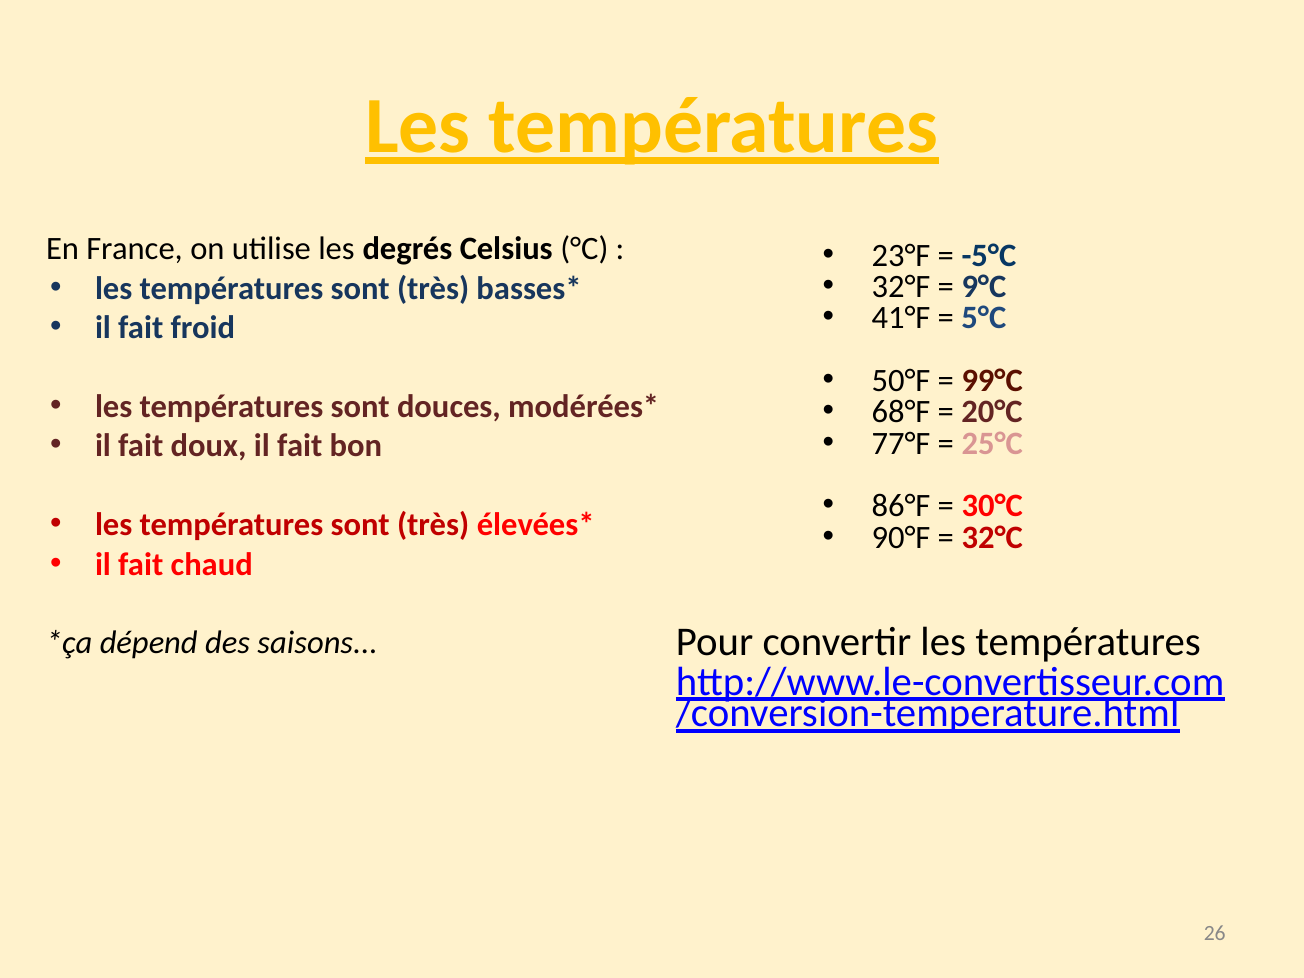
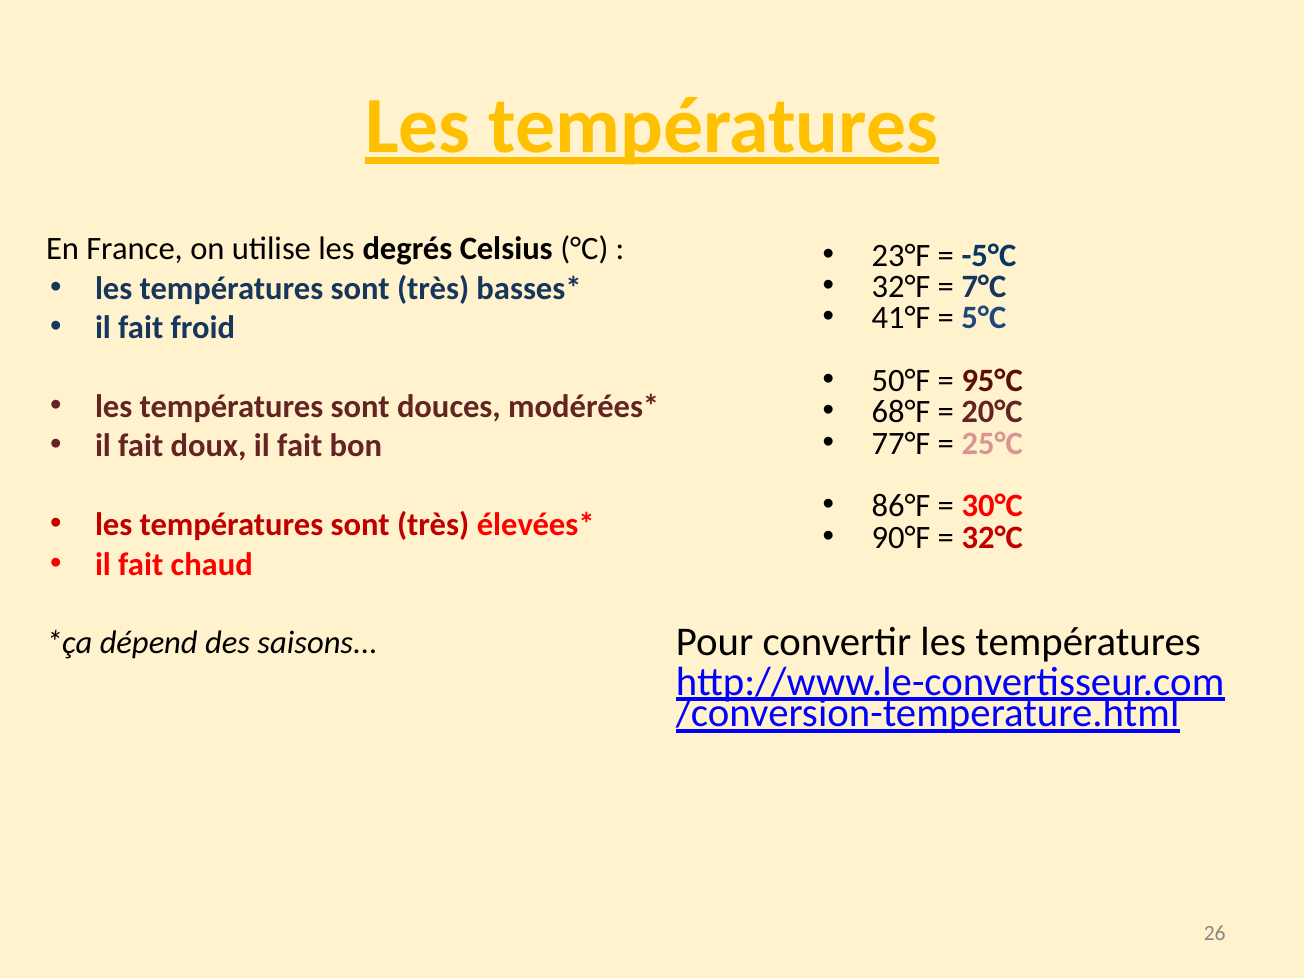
9°C: 9°C -> 7°C (984, 287)
99°C: 99°C -> 95°C (992, 381)
